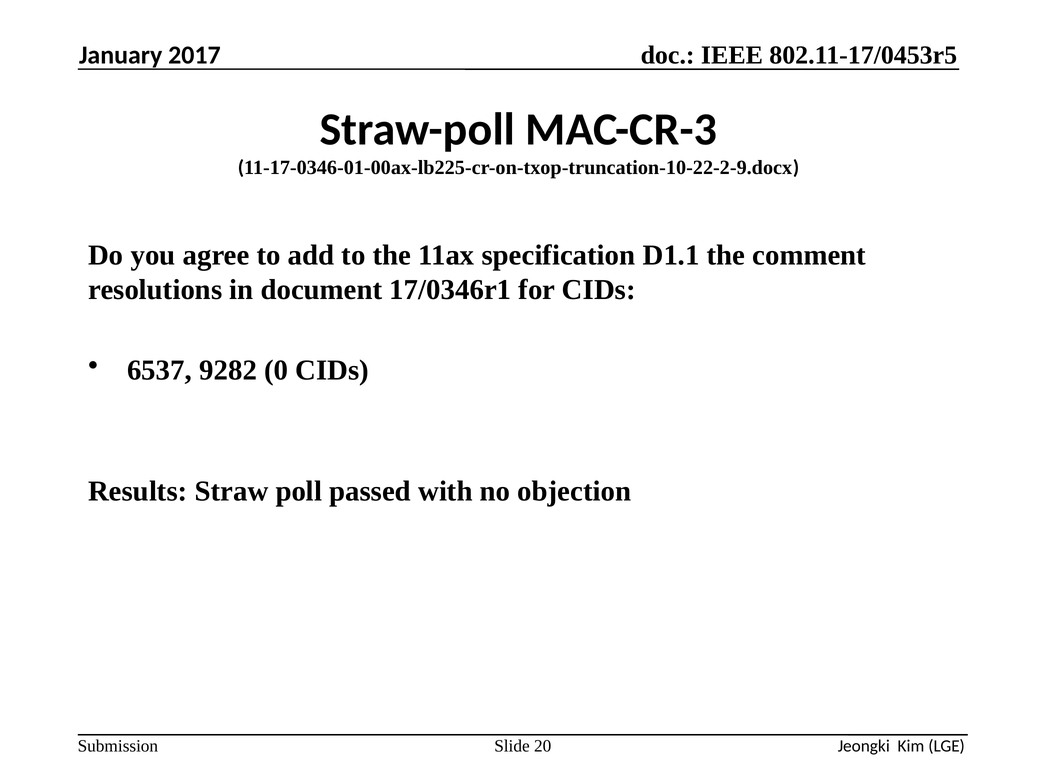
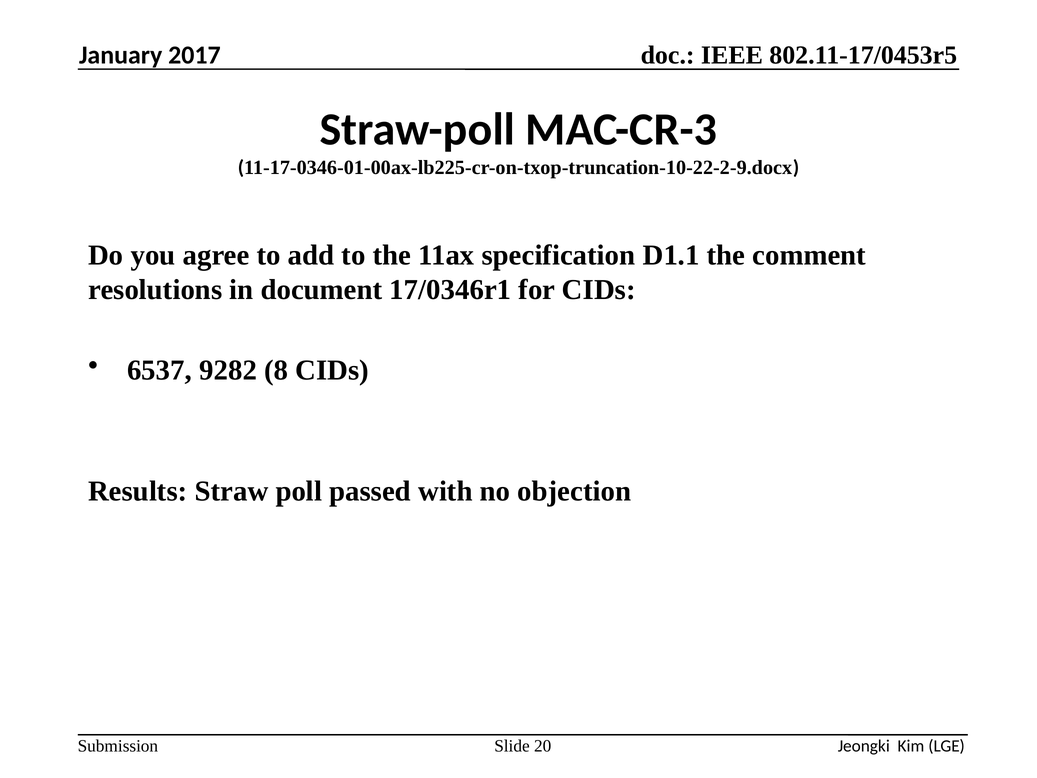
0: 0 -> 8 (276, 370)
